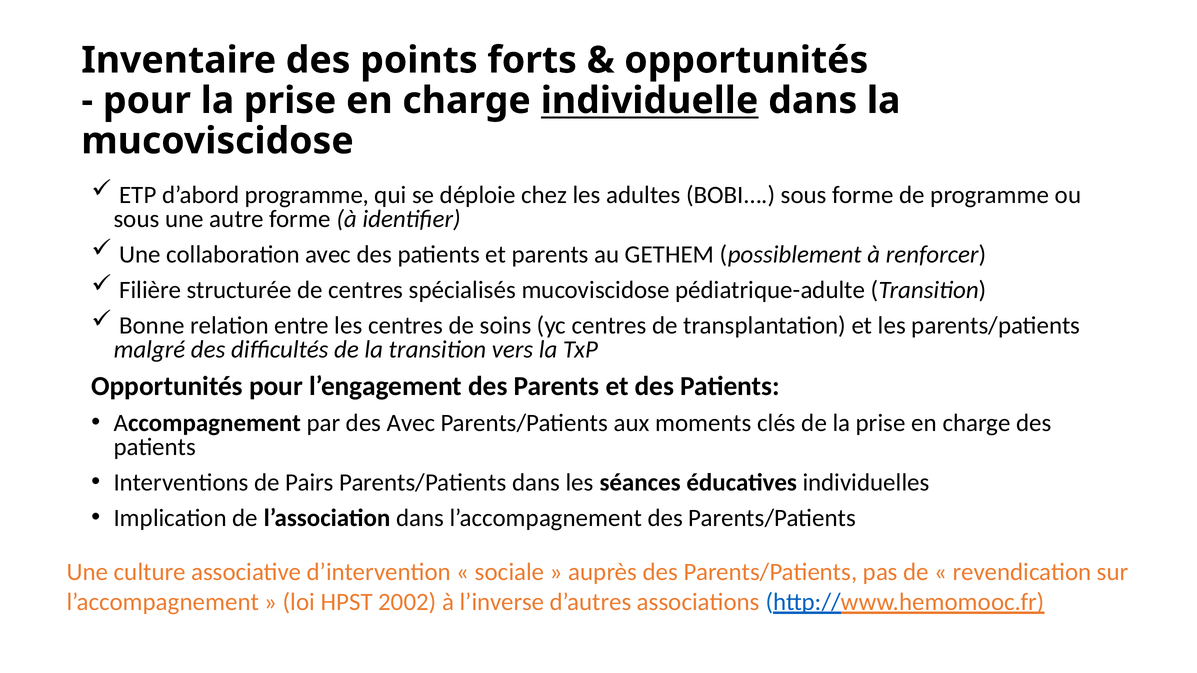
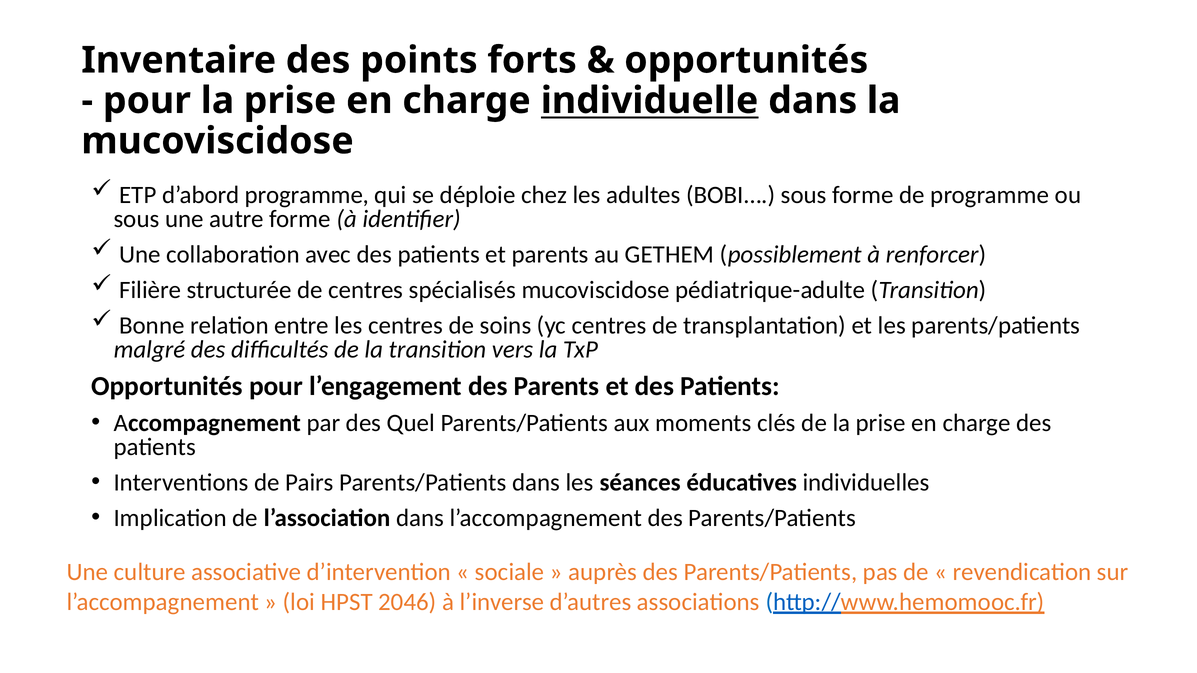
des Avec: Avec -> Quel (411, 423)
2002: 2002 -> 2046 (407, 602)
